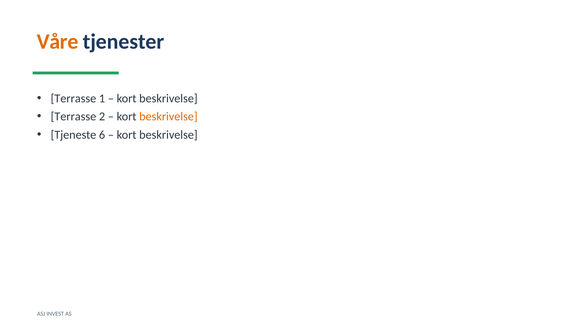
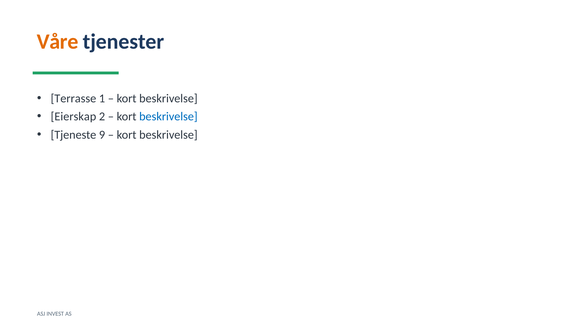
Terrasse: Terrasse -> Eierskap (73, 117)
beskrivelse colour: orange -> blue (168, 117)
6: 6 -> 9 (102, 135)
